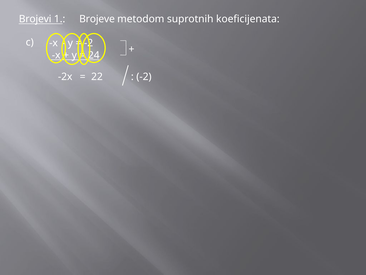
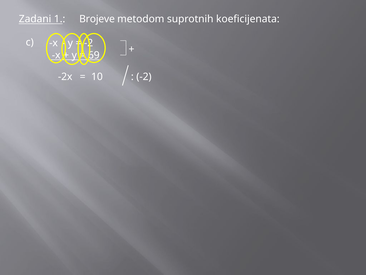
Brojevi: Brojevi -> Zadani (35, 19)
24: 24 -> 69 (94, 55)
22: 22 -> 10 (97, 77)
